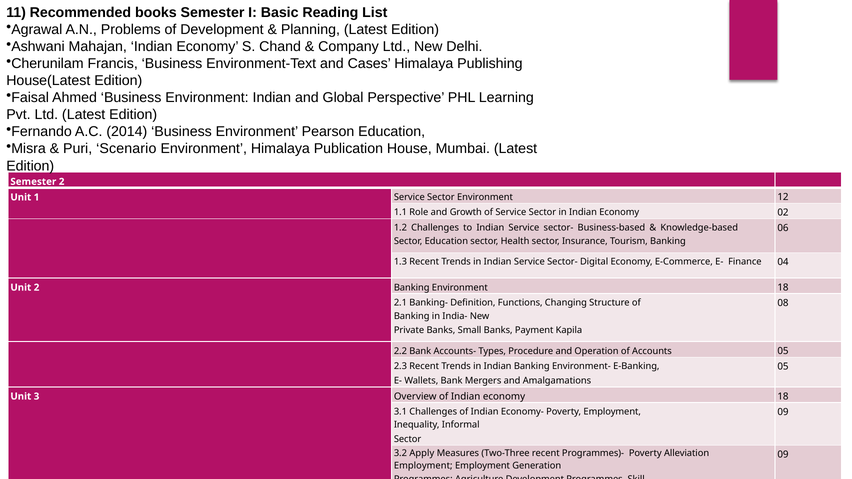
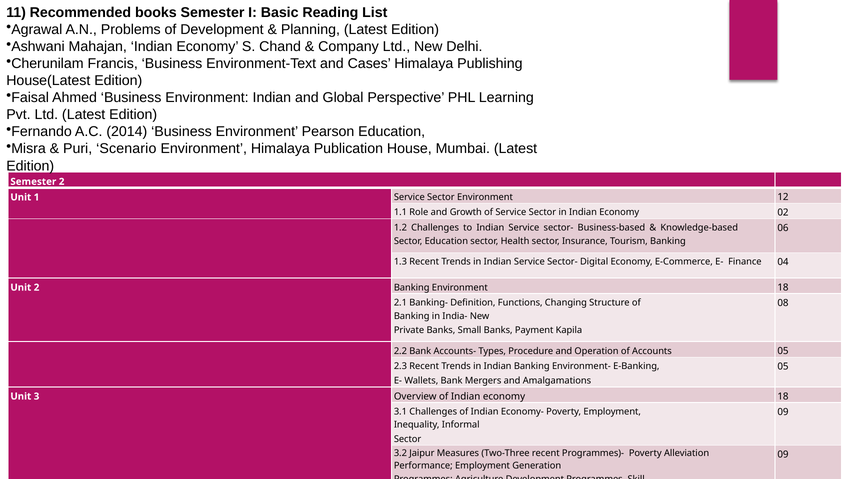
Apply: Apply -> Jaipur (422, 453)
Employment: Employment -> Performance (423, 466)
